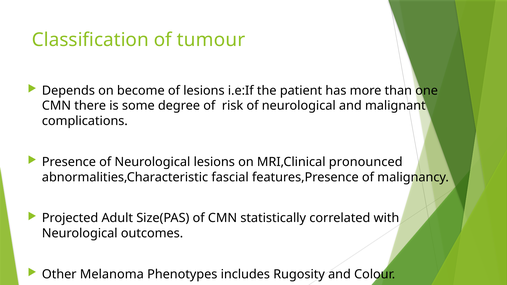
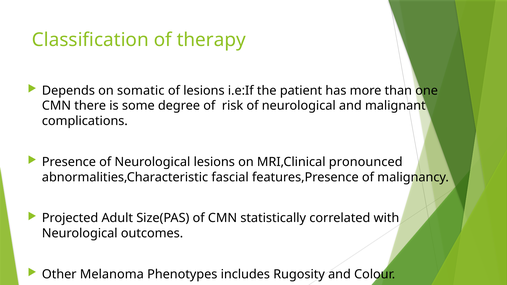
tumour: tumour -> therapy (211, 40)
become: become -> somatic (141, 91)
